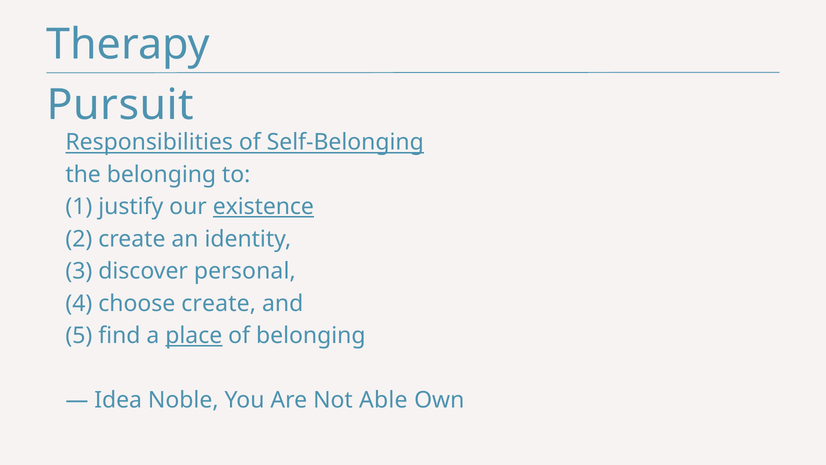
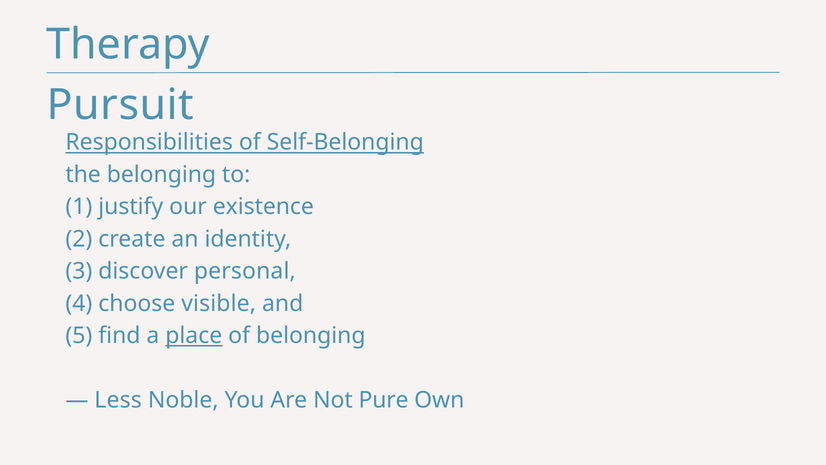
existence underline: present -> none (263, 207)
choose create: create -> visible (219, 303)
Idea: Idea -> Less (118, 400)
Able: Able -> Pure (384, 400)
